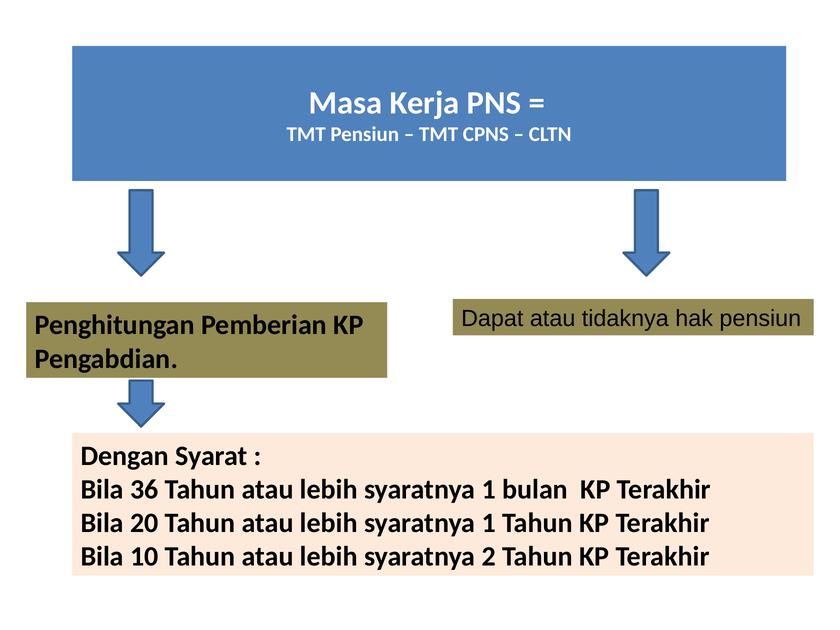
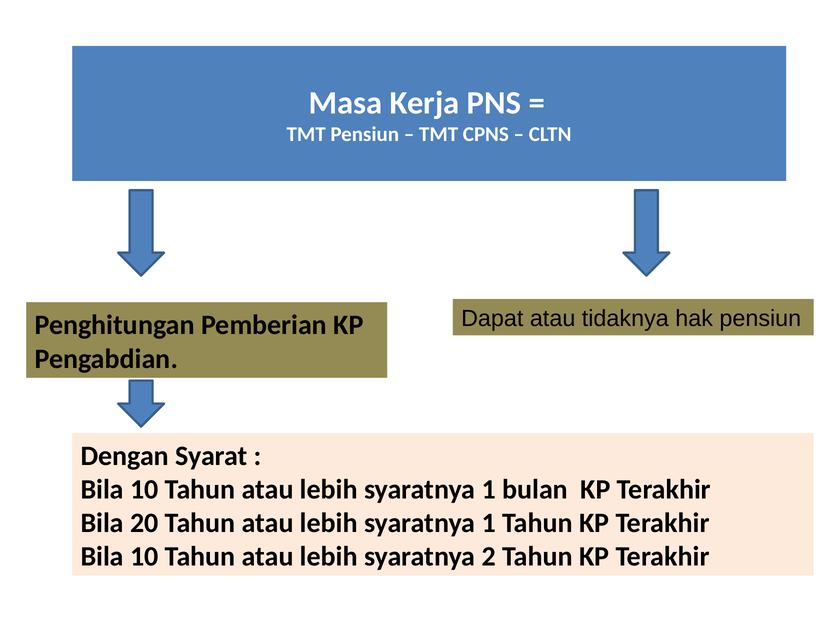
36: 36 -> 10 (144, 489)
